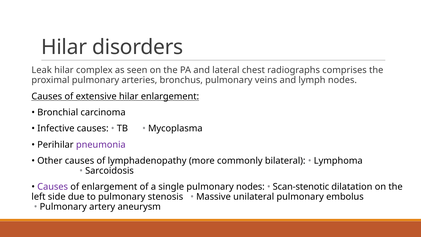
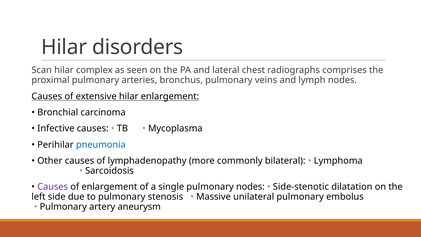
Leak: Leak -> Scan (42, 70)
pneumonia colour: purple -> blue (101, 145)
Scan-stenotic: Scan-stenotic -> Side-stenotic (301, 187)
